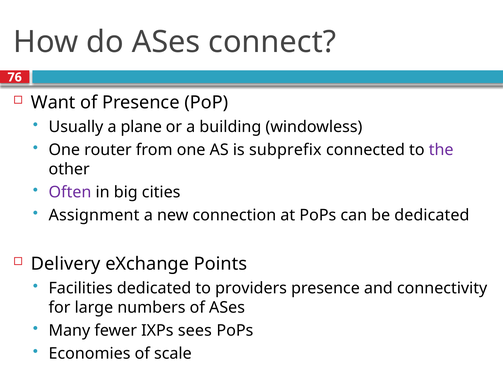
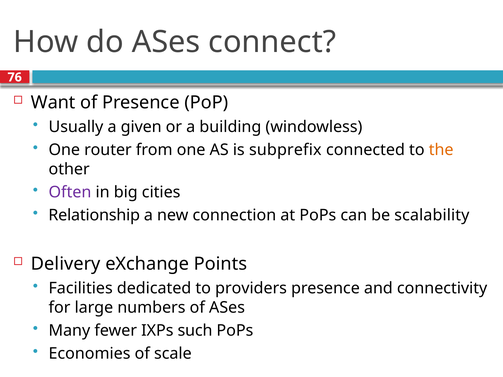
plane: plane -> given (141, 127)
the colour: purple -> orange (441, 150)
Assignment: Assignment -> Relationship (94, 215)
be dedicated: dedicated -> scalability (432, 215)
sees: sees -> such (195, 331)
